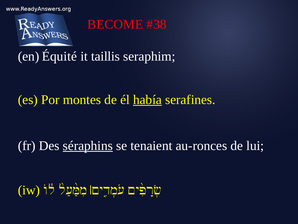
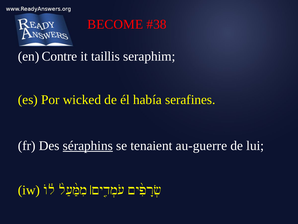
Équité: Équité -> Contre (60, 56)
montes: montes -> wicked (82, 99)
había underline: present -> none (147, 99)
au-ronces: au-ronces -> au-guerre (201, 145)
